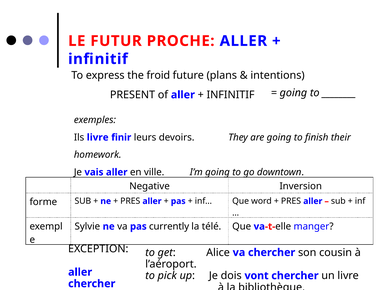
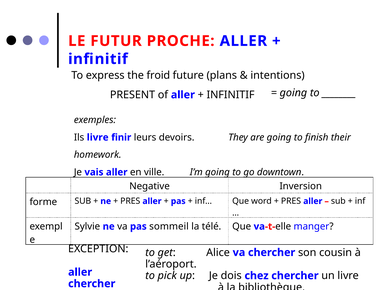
currently: currently -> sommeil (169, 226)
vont: vont -> chez (257, 275)
